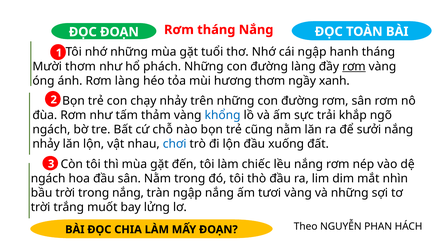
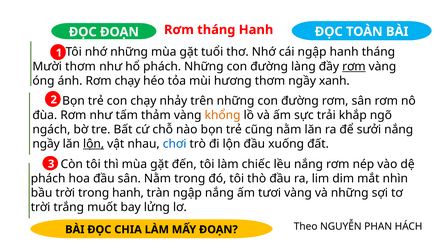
tháng Nắng: Nắng -> Hanh (256, 30)
Rơm làng: làng -> chạy (127, 81)
khổng colour: blue -> orange (223, 115)
nhảy: nhảy -> ngầy (46, 144)
lộn underline: none -> present (94, 144)
ngách: ngách -> phách (48, 179)
trong nắng: nắng -> hanh (128, 193)
